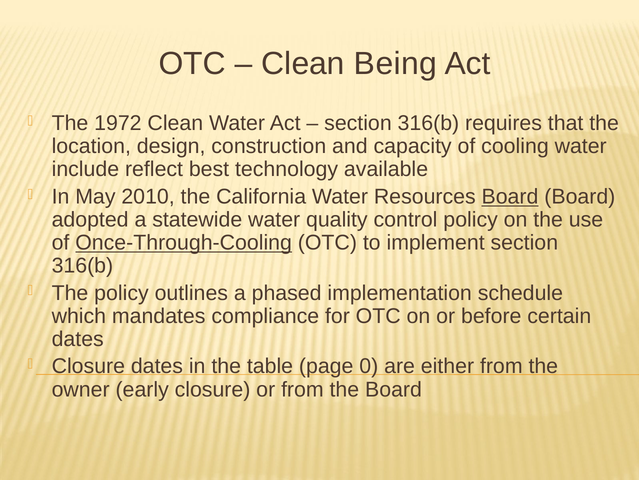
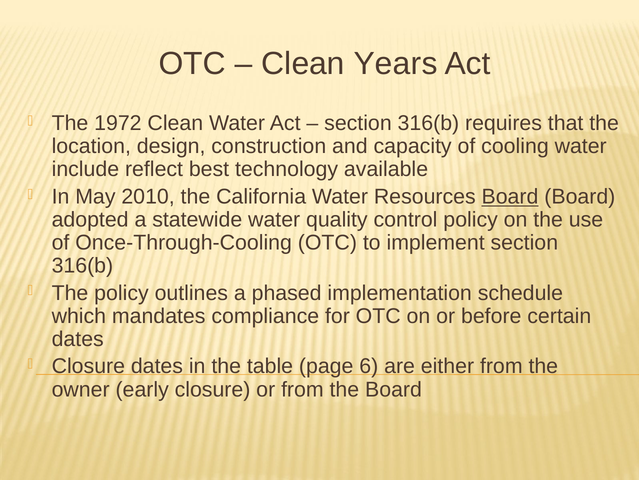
Being: Being -> Years (396, 63)
Once-Through-Cooling underline: present -> none (184, 242)
0: 0 -> 6 (369, 366)
